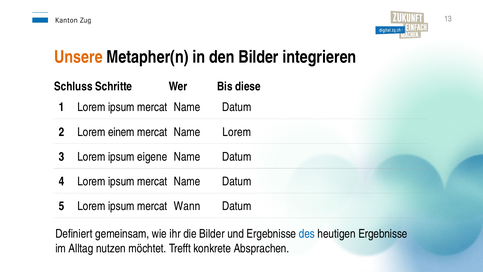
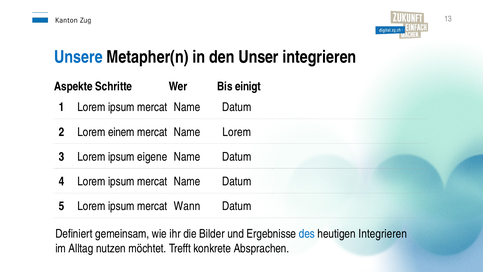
Unsere colour: orange -> blue (78, 57)
den Bilder: Bilder -> Unser (259, 57)
Schluss: Schluss -> Aspekte (73, 86)
diese: diese -> einigt (248, 86)
heutigen Ergebnisse: Ergebnisse -> Integrieren (383, 234)
